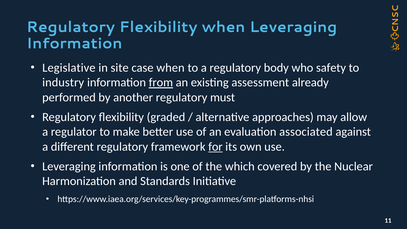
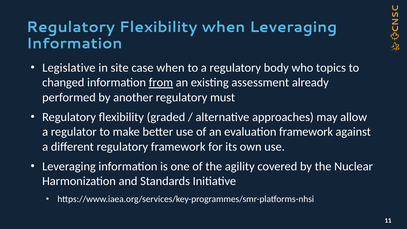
safety: safety -> topics (331, 68)
industry: industry -> changed (63, 82)
evaluation associated: associated -> framework (306, 132)
for underline: present -> none (215, 147)
which: which -> agility (240, 166)
